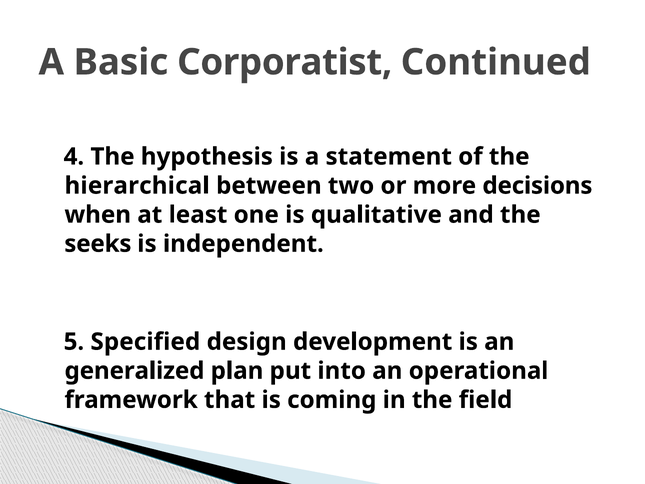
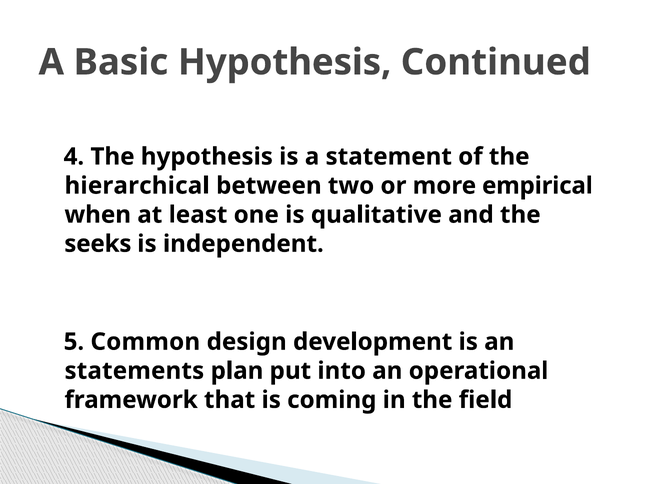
Basic Corporatist: Corporatist -> Hypothesis (285, 62)
decisions: decisions -> empirical (537, 186)
Specified: Specified -> Common (145, 342)
generalized: generalized -> statements (134, 371)
